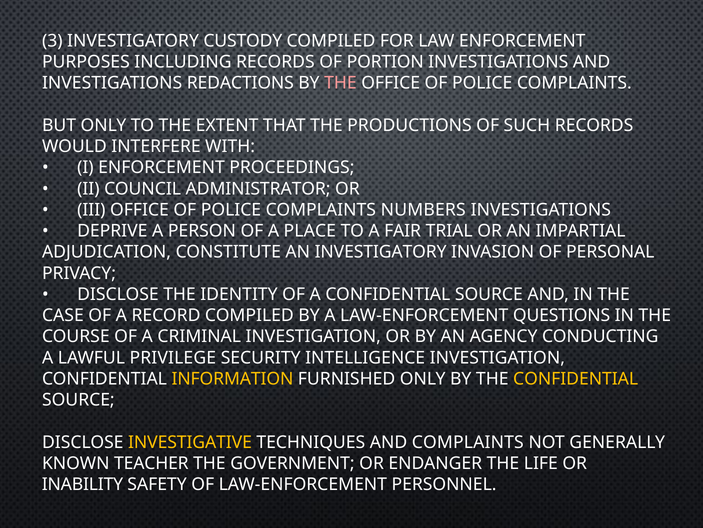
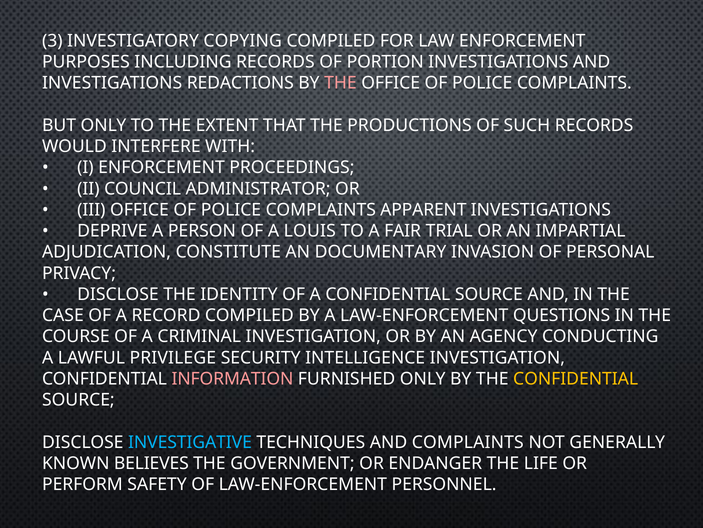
CUSTODY: CUSTODY -> COPYING (243, 41)
NUMBERS: NUMBERS -> APPARENT (423, 210)
PLACE: PLACE -> LOUIS (310, 231)
AN INVESTIGATORY: INVESTIGATORY -> DOCUMENTARY (381, 252)
INFORMATION colour: yellow -> pink (232, 378)
INVESTIGATIVE colour: yellow -> light blue (190, 442)
TEACHER: TEACHER -> BELIEVES (151, 463)
INABILITY: INABILITY -> PERFORM (82, 484)
